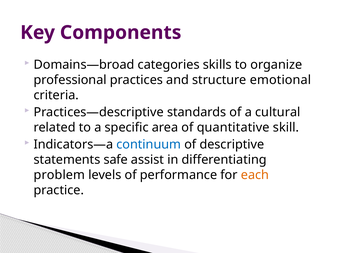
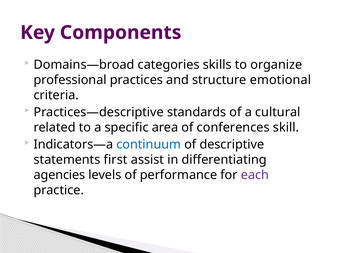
quantitative: quantitative -> conferences (233, 127)
safe: safe -> first (116, 160)
problem: problem -> agencies (59, 175)
each colour: orange -> purple (255, 175)
